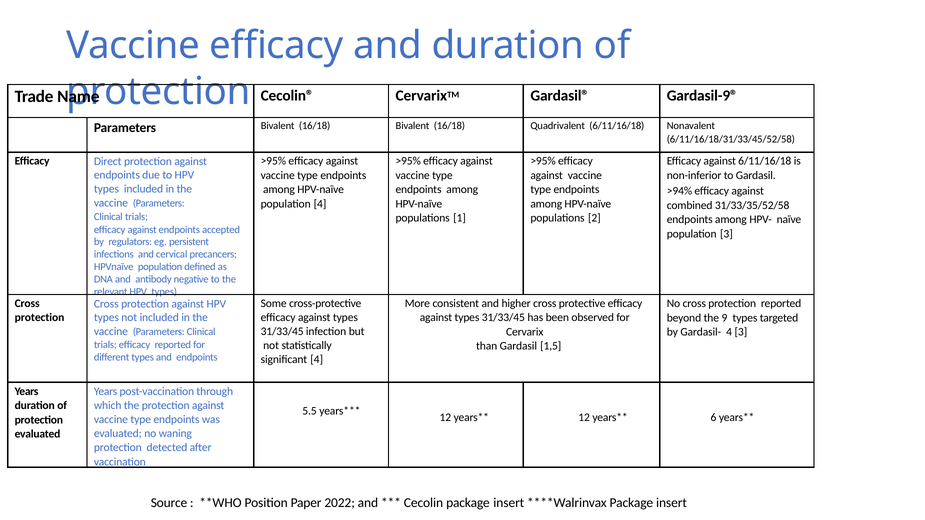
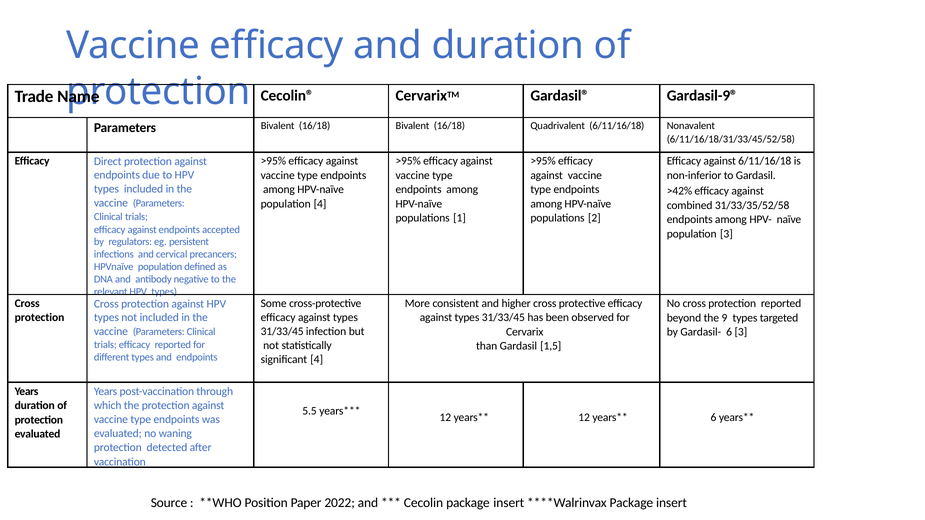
>94%: >94% -> >42% (679, 191)
Gardasil- 4: 4 -> 6 (729, 332)
